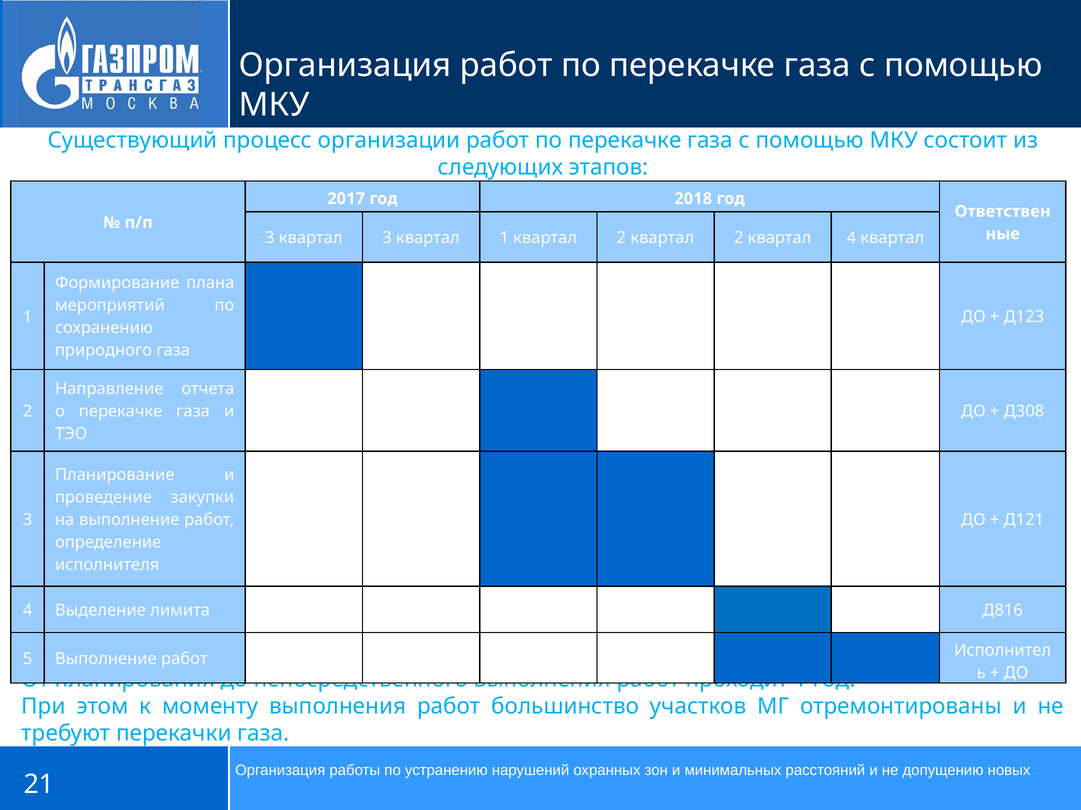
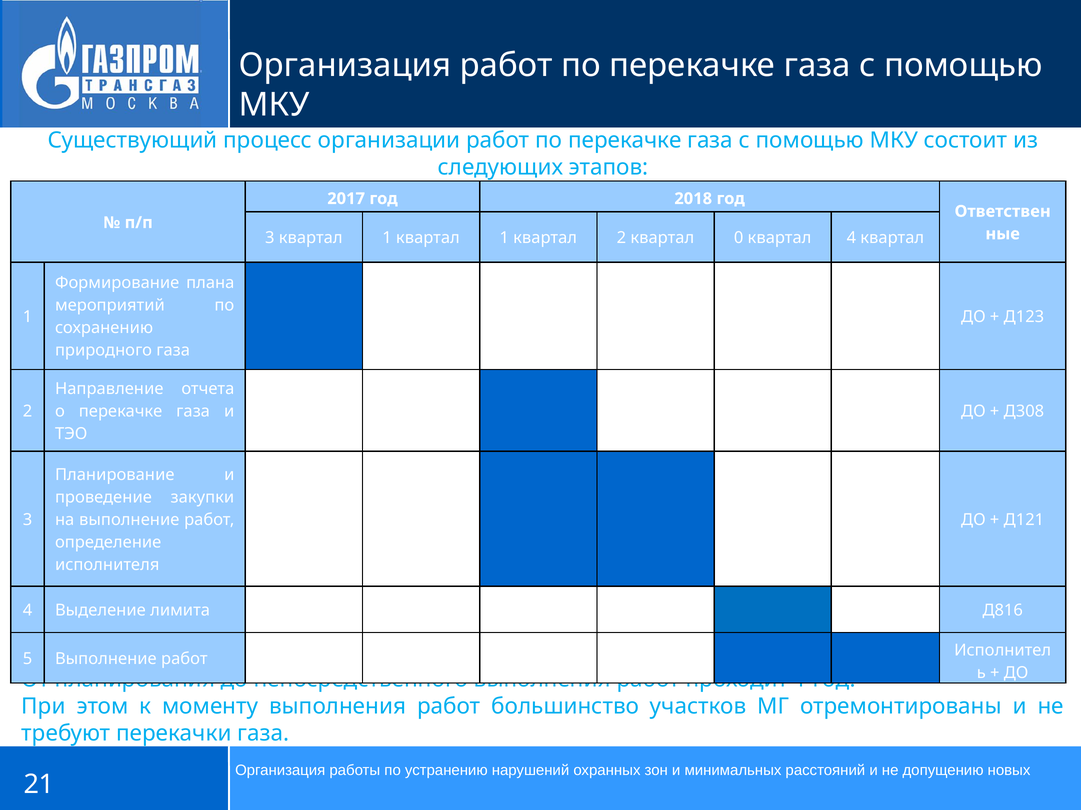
3 квартал 3: 3 -> 1 (387, 238)
2 квартал 2: 2 -> 0 (739, 238)
